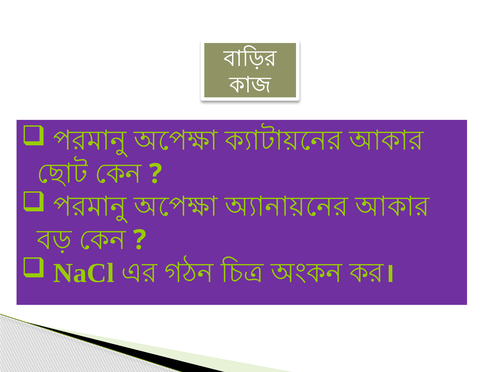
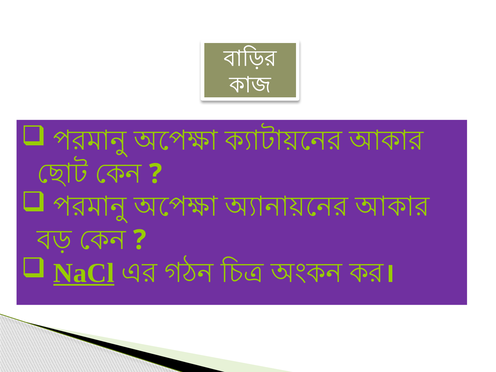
NaCl underline: none -> present (84, 273)
